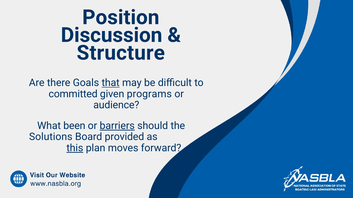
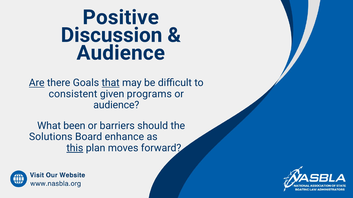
Position: Position -> Positive (121, 17)
Structure: Structure -> Audience (121, 53)
Are underline: none -> present (37, 83)
committed: committed -> consistent (73, 94)
barriers underline: present -> none (117, 126)
provided: provided -> enhance (124, 137)
